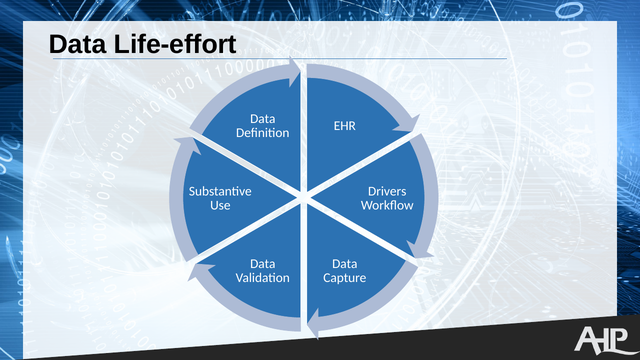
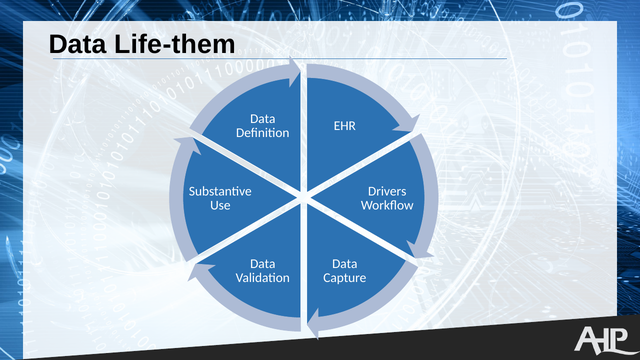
Life-effort: Life-effort -> Life-them (175, 45)
